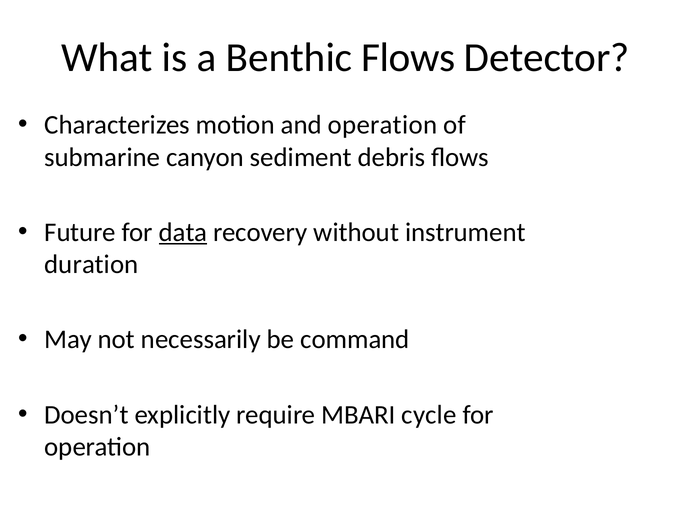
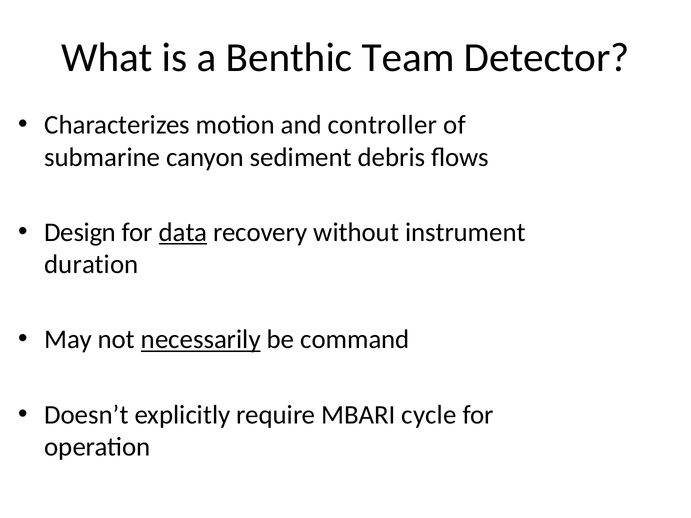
Benthic Flows: Flows -> Team (408, 58)
and operation: operation -> controller (382, 125)
Future: Future -> Design (80, 232)
necessarily underline: none -> present (201, 340)
